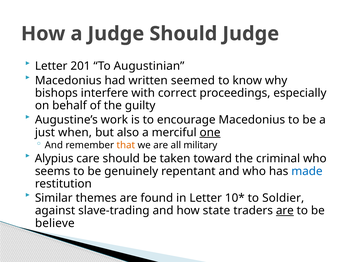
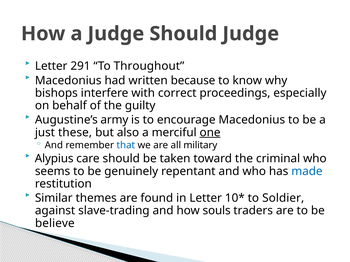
201: 201 -> 291 (80, 66)
Augustinian: Augustinian -> Throughout (149, 66)
seemed: seemed -> because (193, 81)
work: work -> army (114, 120)
when: when -> these (75, 133)
that colour: orange -> blue (126, 145)
state: state -> souls (217, 211)
are underline: present -> none (285, 211)
